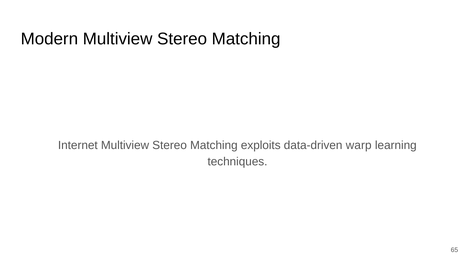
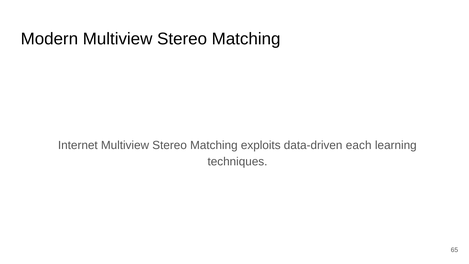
warp: warp -> each (359, 145)
